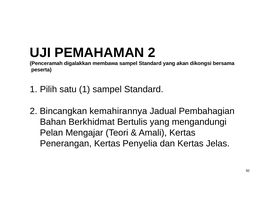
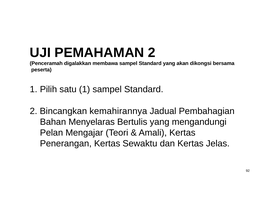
Berkhidmat: Berkhidmat -> Menyelaras (92, 122)
Penyelia: Penyelia -> Sewaktu (140, 144)
